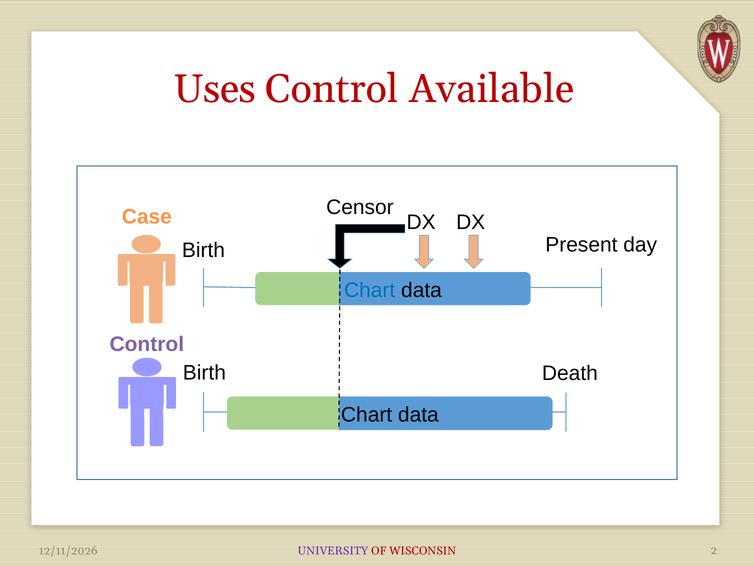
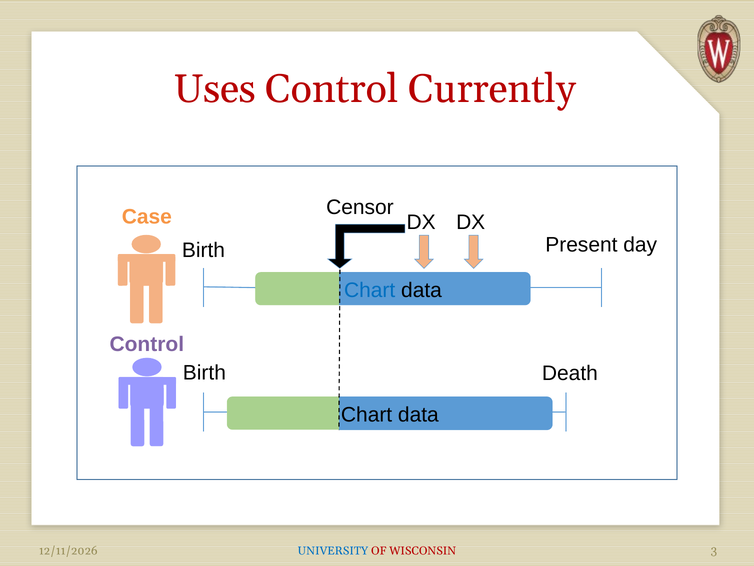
Available: Available -> Currently (492, 89)
UNIVERSITY colour: purple -> blue (333, 550)
2: 2 -> 3 (714, 550)
